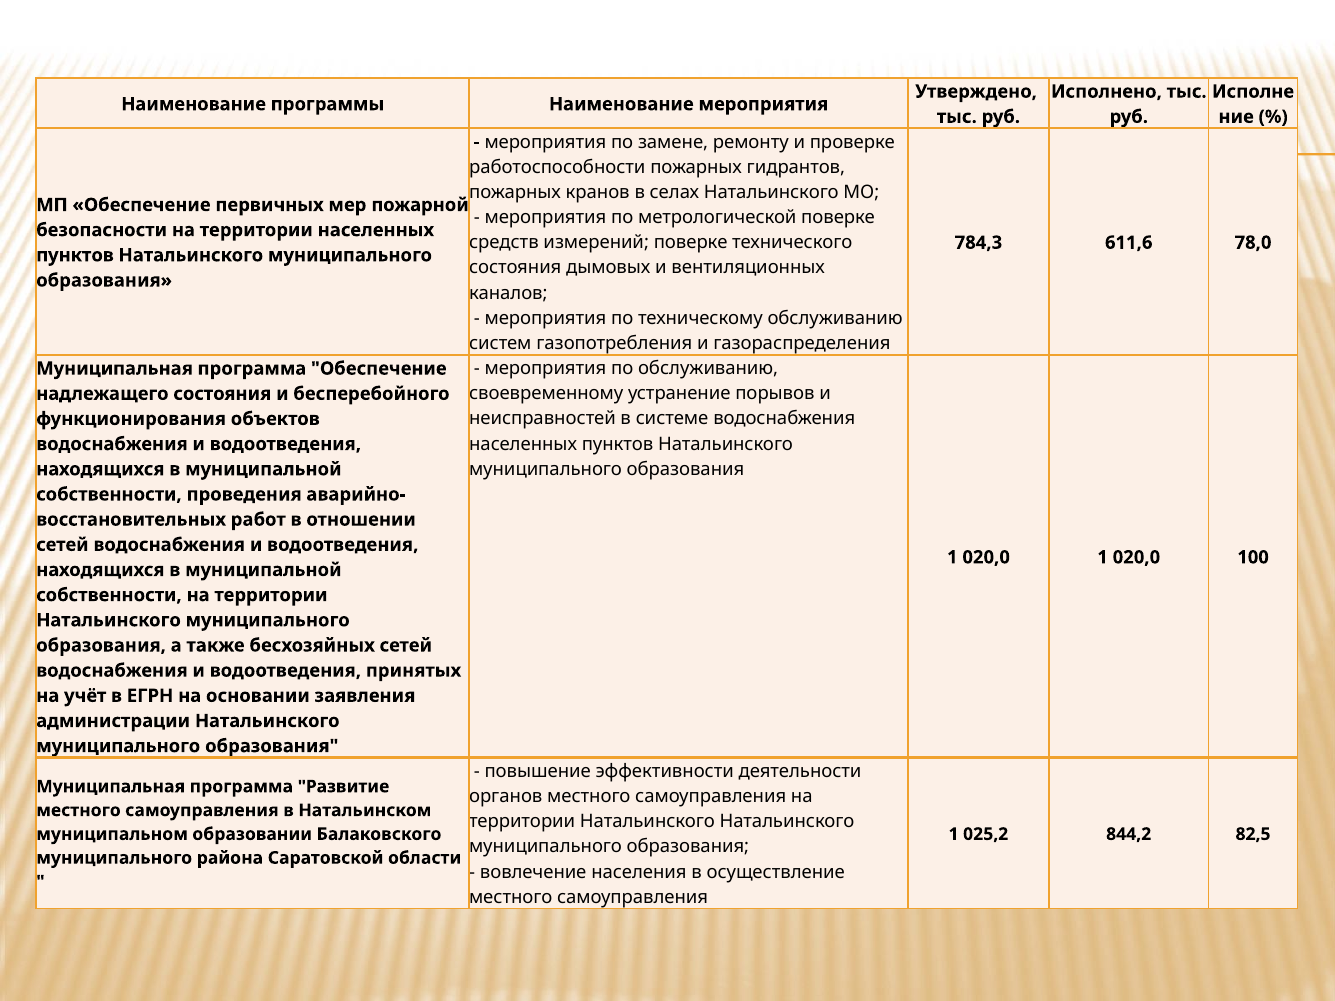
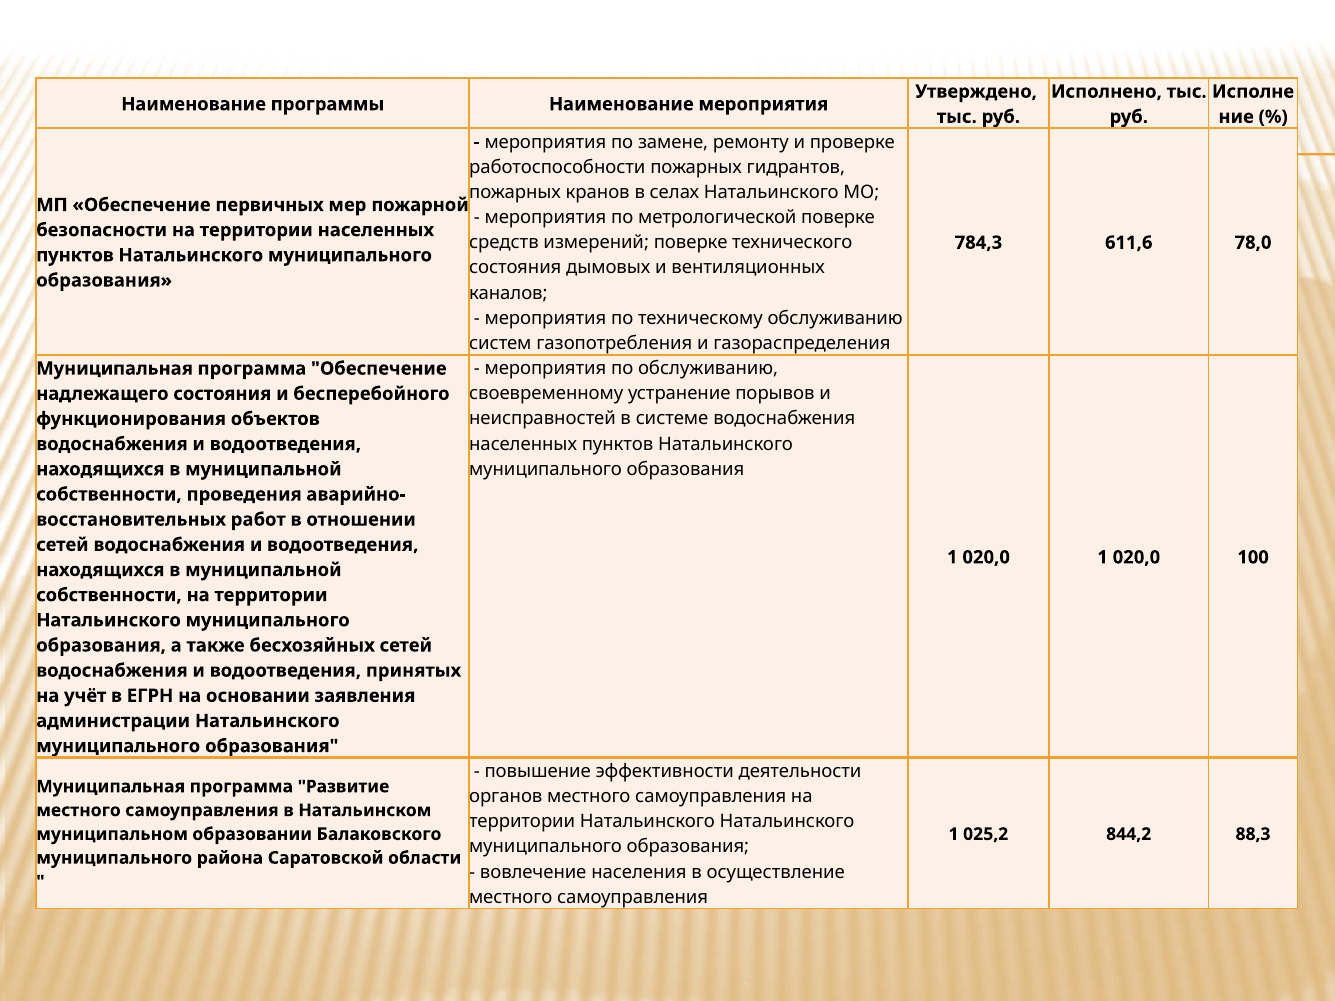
82,5: 82,5 -> 88,3 (1253, 834)
